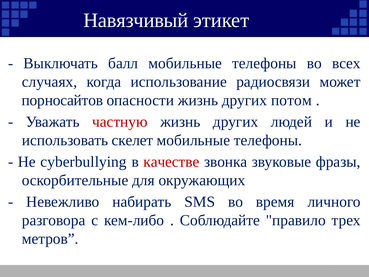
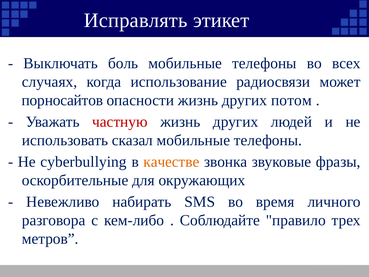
Навязчивый: Навязчивый -> Исправлять (136, 20)
балл: балл -> боль (123, 63)
скелет: скелет -> сказал (132, 140)
качестве colour: red -> orange (171, 162)
